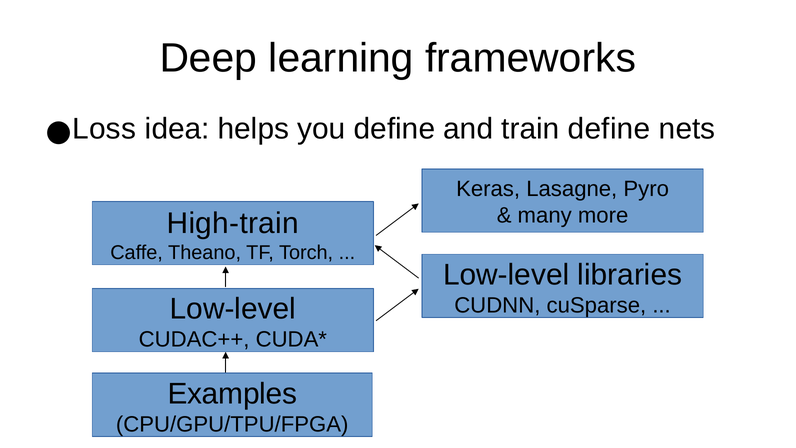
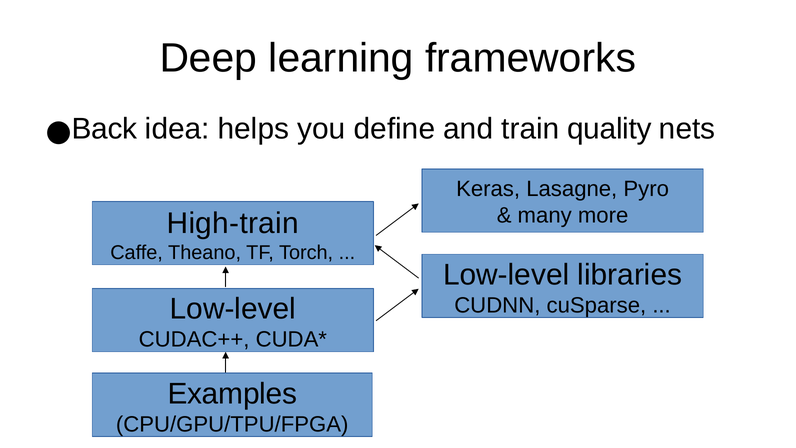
Loss: Loss -> Back (104, 129)
train define: define -> quality (609, 129)
